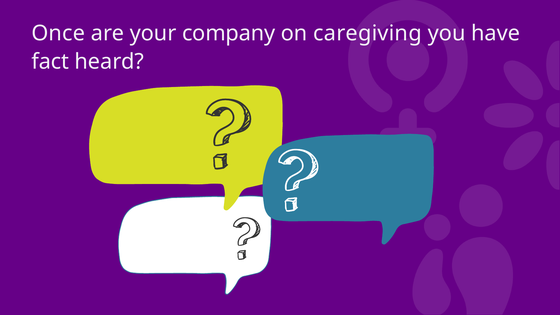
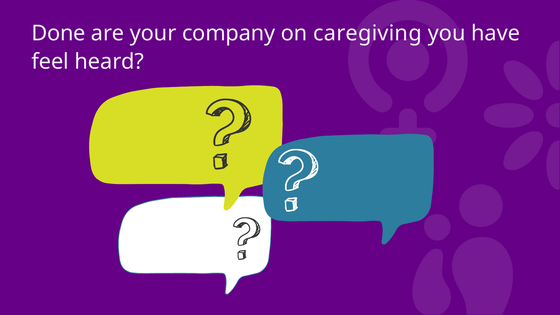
Once: Once -> Done (58, 33)
fact: fact -> feel (50, 62)
